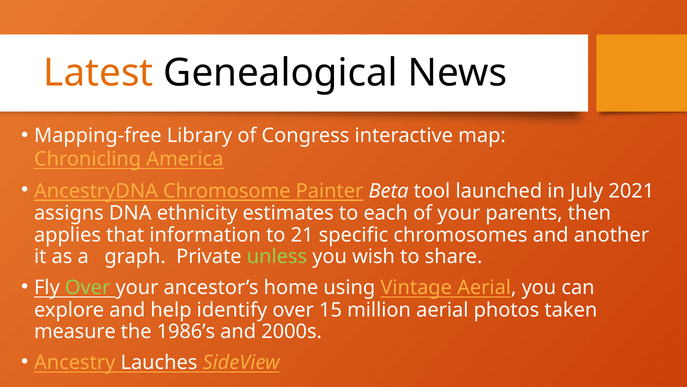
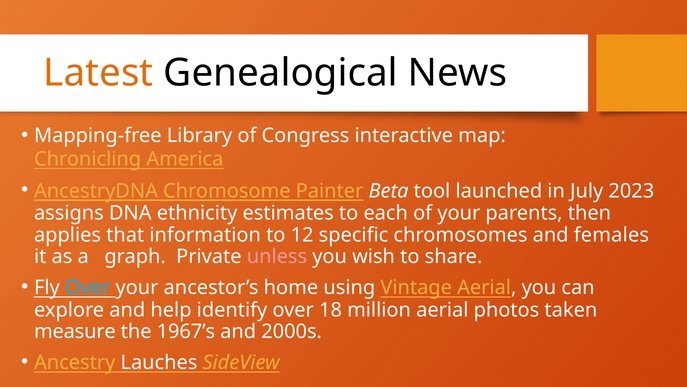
2021: 2021 -> 2023 (631, 191)
21: 21 -> 12 (302, 235)
another: another -> females (611, 235)
unless colour: light green -> pink (277, 256)
Over colour: light green -> light blue (88, 287)
15: 15 -> 18 (331, 309)
1986’s: 1986’s -> 1967’s (186, 331)
